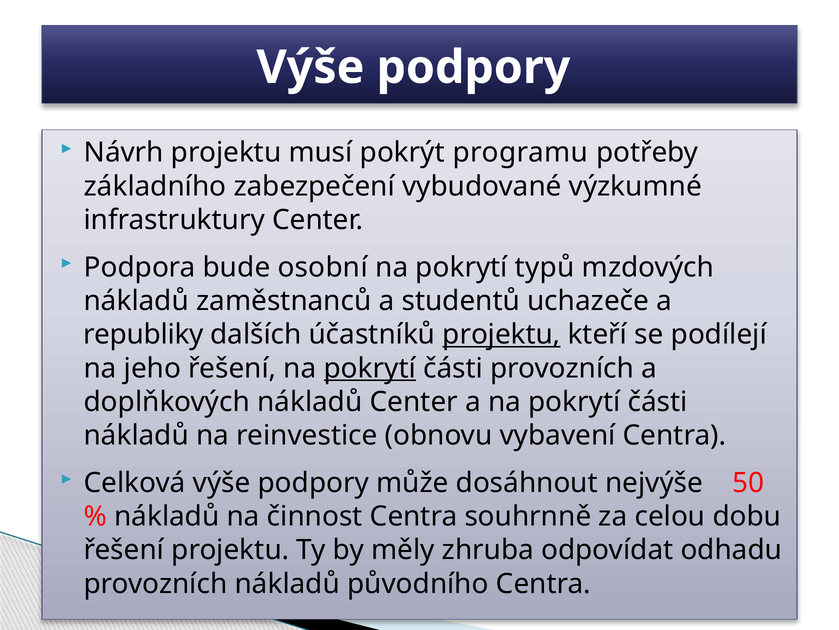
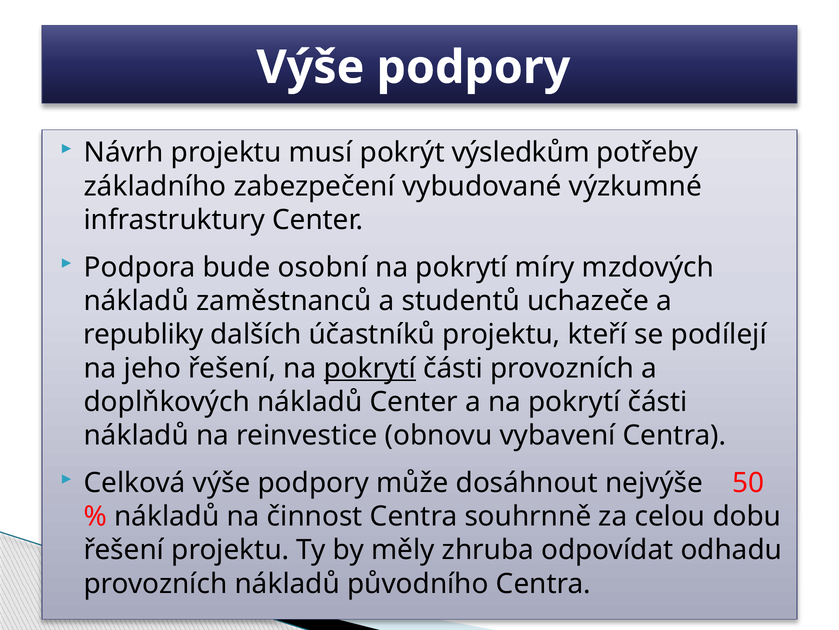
programu: programu -> výsledkům (521, 152)
typů: typů -> míry (545, 267)
projektu underline: present -> none (501, 334)
